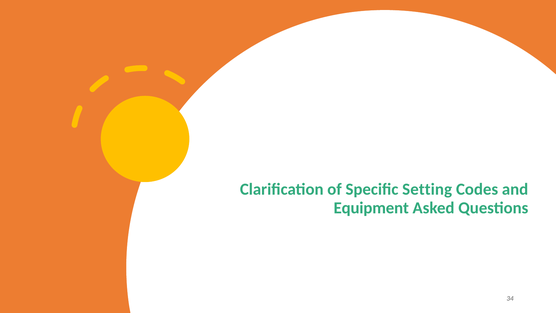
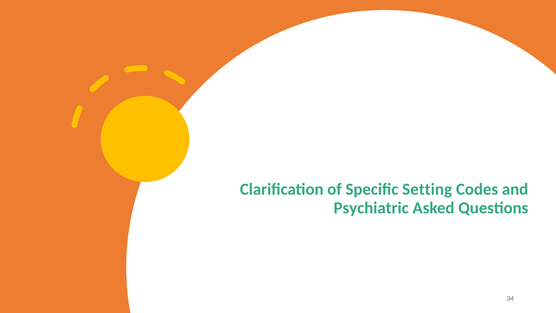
Equipment: Equipment -> Psychiatric (371, 208)
